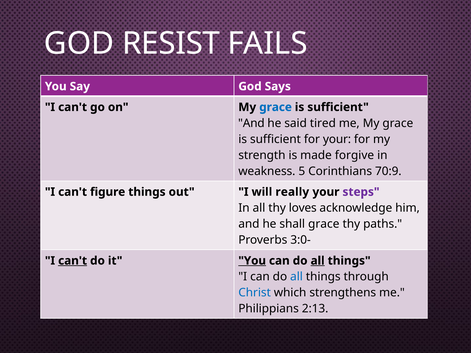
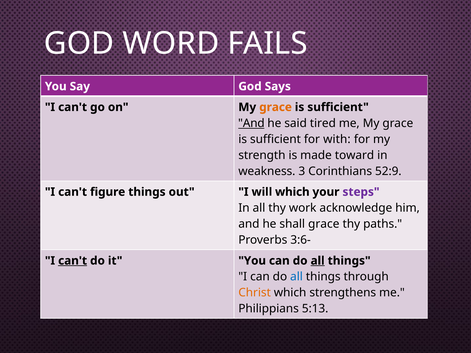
RESIST: RESIST -> WORD (171, 43)
grace colour: blue -> orange (276, 107)
And underline: none -> present (251, 123)
for your: your -> with (337, 139)
forgive: forgive -> toward (354, 155)
5: 5 -> 3 (302, 171)
70:9: 70:9 -> 52:9 (388, 171)
will really: really -> which (292, 192)
loves: loves -> work (303, 208)
3:0-: 3:0- -> 3:6- (301, 240)
You underline: present -> none (252, 261)
Christ colour: blue -> orange (255, 293)
2:13: 2:13 -> 5:13 (315, 309)
